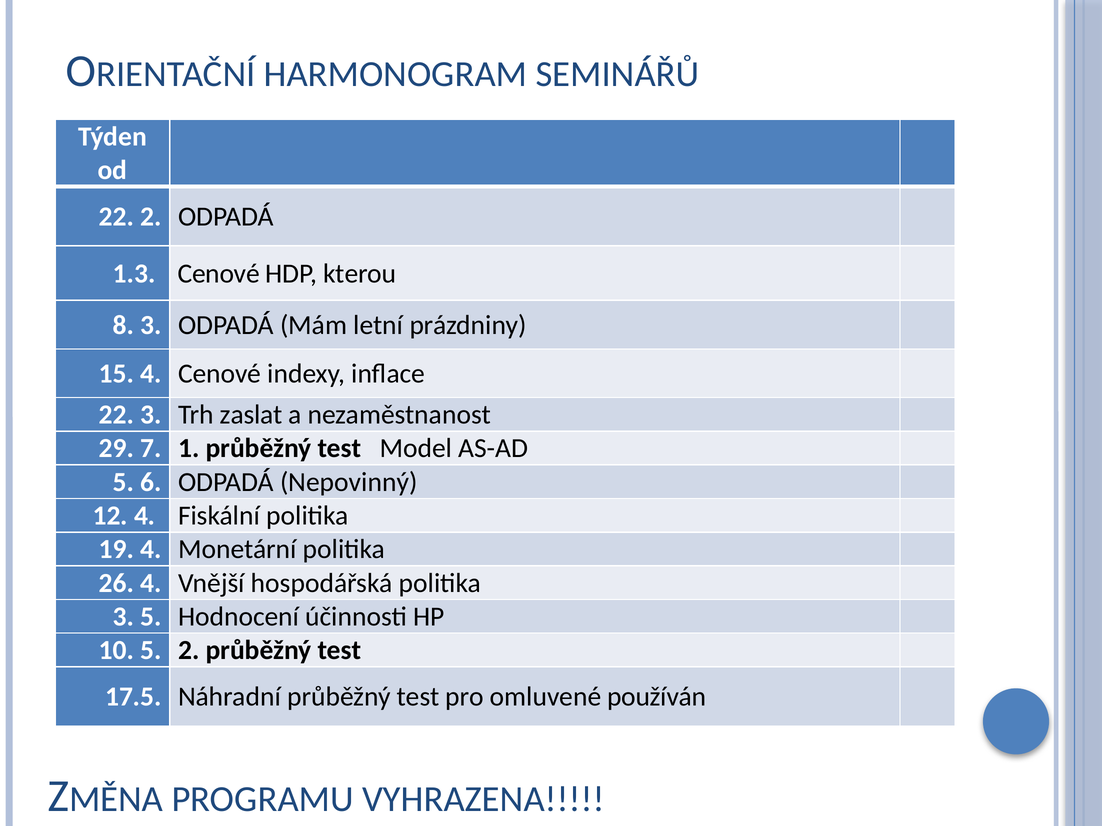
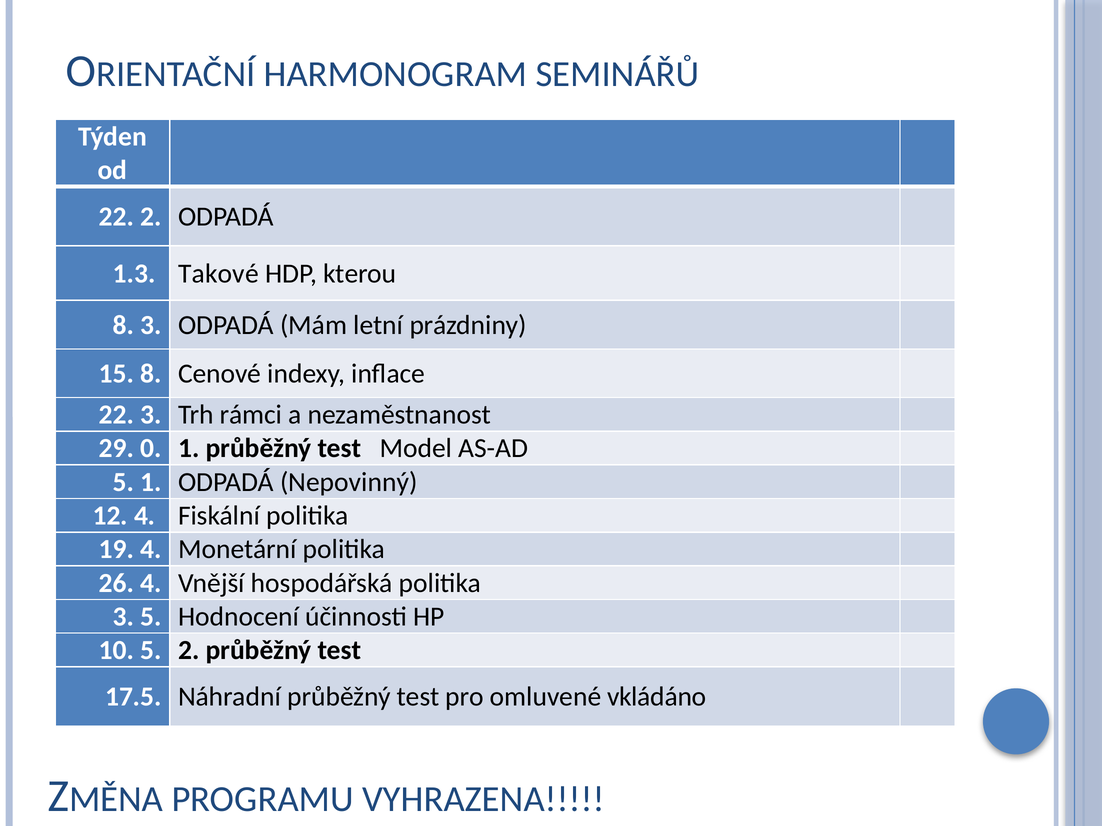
1.3 Cenové: Cenové -> Takové (218, 274)
15 4: 4 -> 8 (151, 374)
zaslat: zaslat -> rámci (251, 415)
7: 7 -> 0 (151, 449)
5 6: 6 -> 1 (151, 482)
používán: používán -> vkládáno (657, 697)
